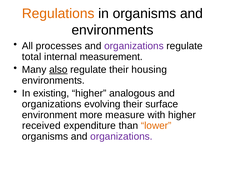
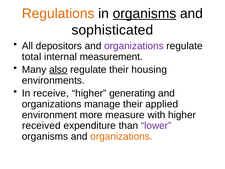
organisms underline: none -> present (144, 14)
environments: environments -> sophisticated (112, 30)
processes: processes -> depositors (59, 46)
existing: existing -> receive (51, 93)
analogous: analogous -> generating (132, 93)
evolving: evolving -> manage (102, 104)
surface: surface -> applied (162, 104)
lower colour: orange -> purple (156, 125)
organizations colour: purple -> orange (121, 136)
